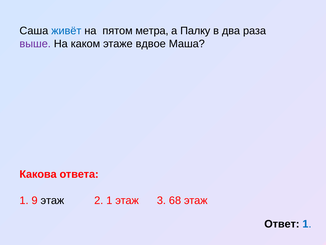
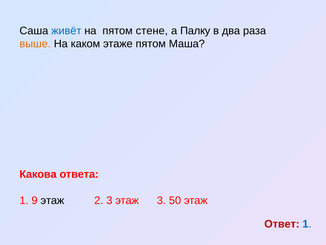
метра: метра -> стене (152, 31)
выше colour: purple -> orange (35, 44)
этаже вдвое: вдвое -> пятом (151, 44)
2 1: 1 -> 3 (109, 200)
68: 68 -> 50 (175, 200)
Ответ colour: black -> red (282, 223)
